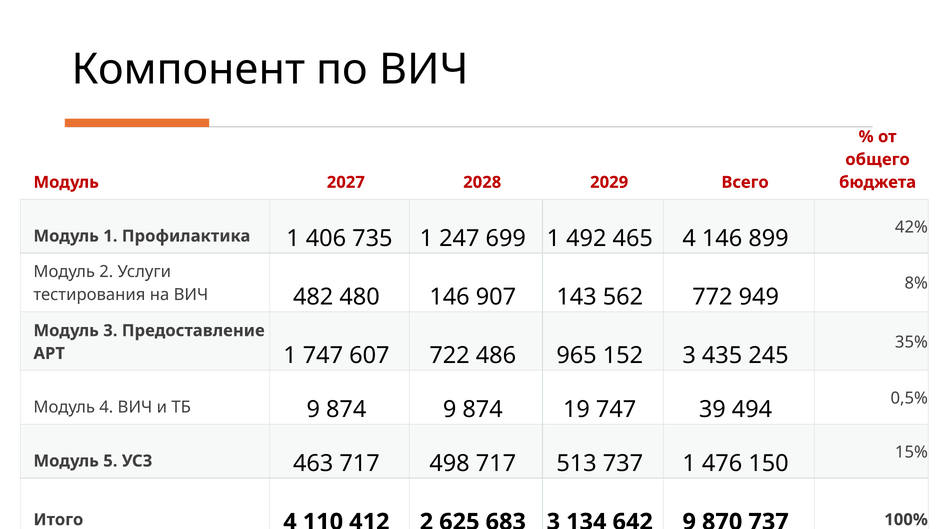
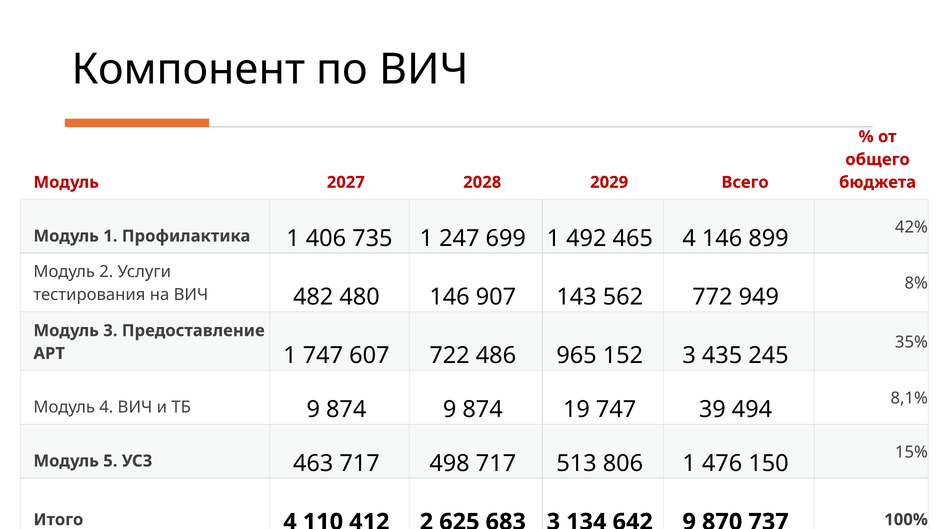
0,5%: 0,5% -> 8,1% (909, 398)
513 737: 737 -> 806 (623, 463)
